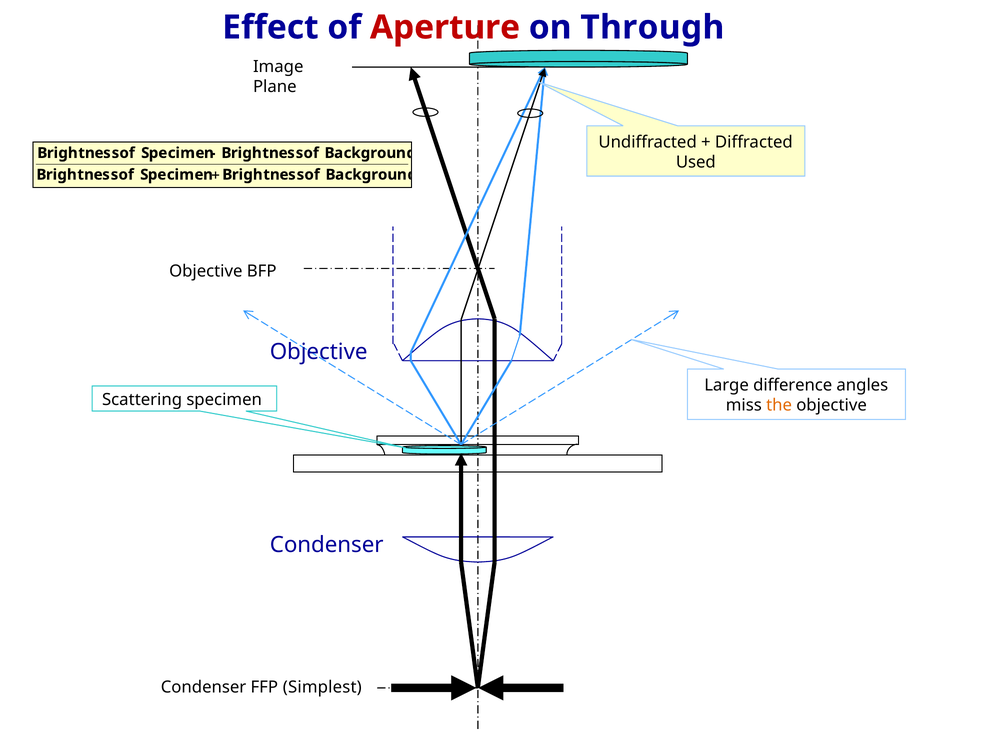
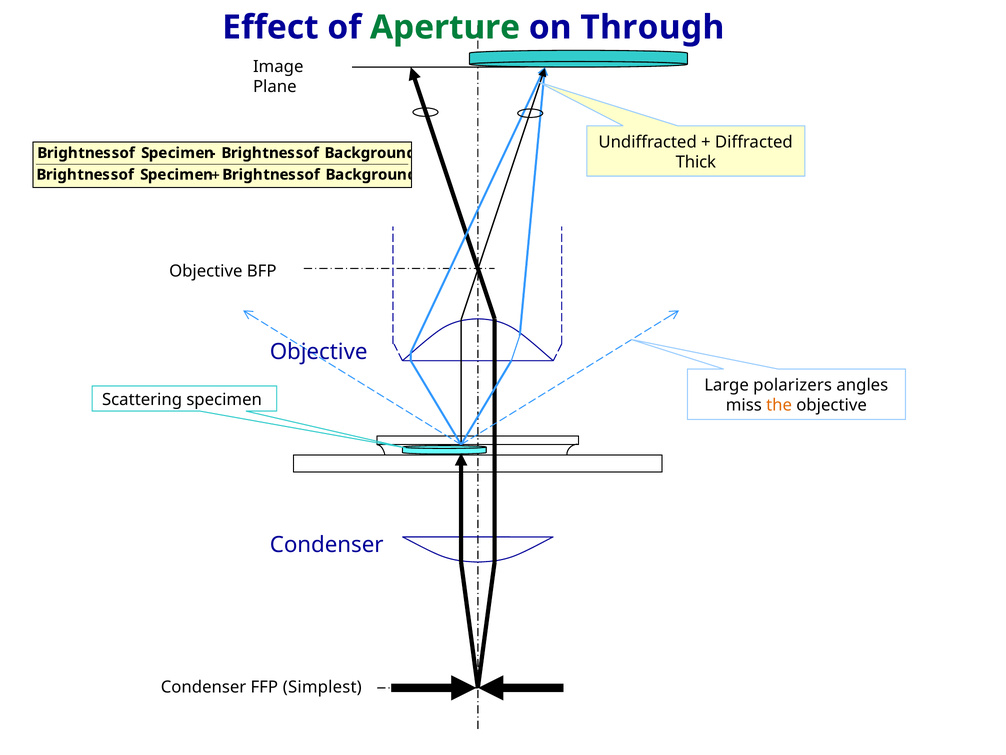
Aperture colour: red -> green (445, 27)
Used: Used -> Thick (696, 162)
difference: difference -> polarizers (793, 385)
